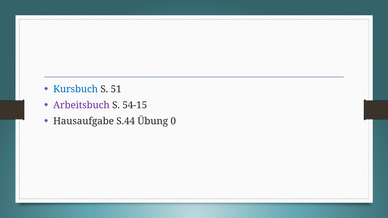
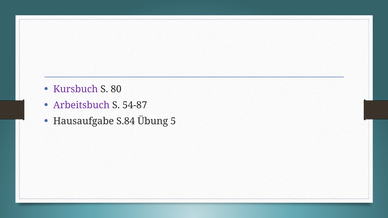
Kursbuch colour: blue -> purple (76, 89)
51: 51 -> 80 (116, 89)
54-15: 54-15 -> 54-87 (135, 105)
S.44: S.44 -> S.84 (126, 121)
0: 0 -> 5 (173, 121)
